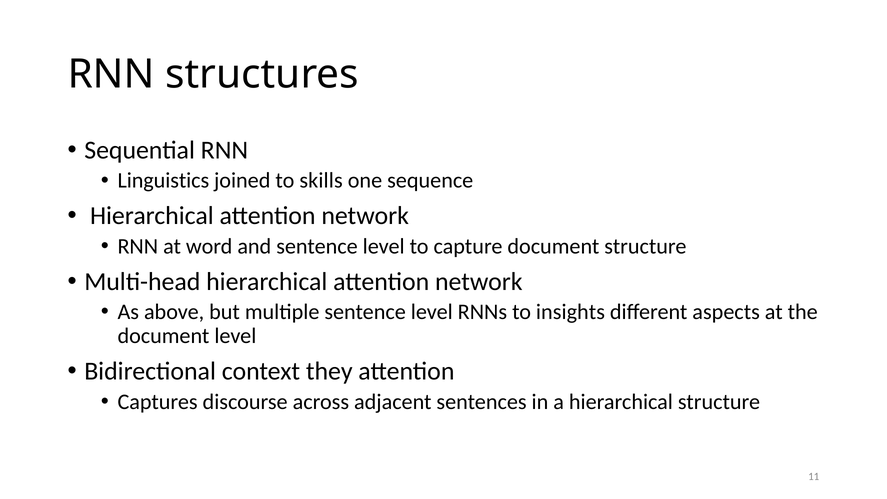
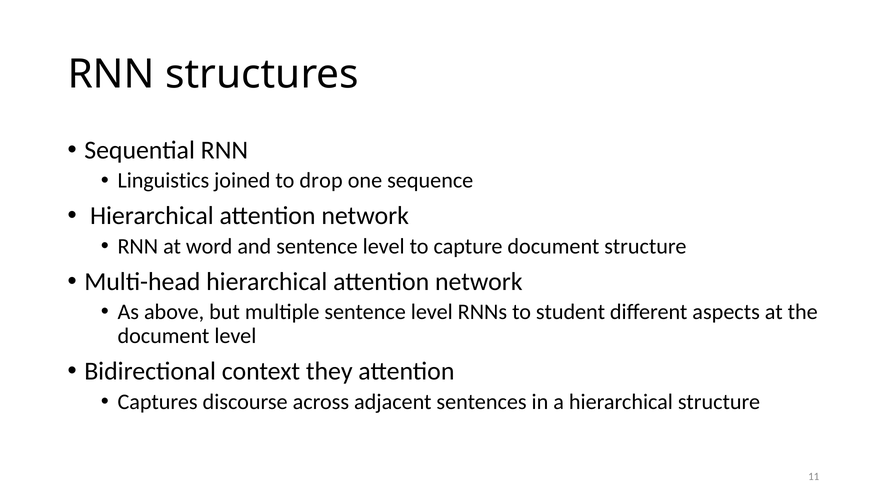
skills: skills -> drop (321, 181)
insights: insights -> student (571, 312)
